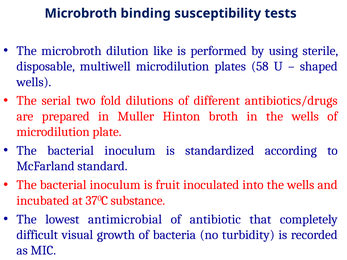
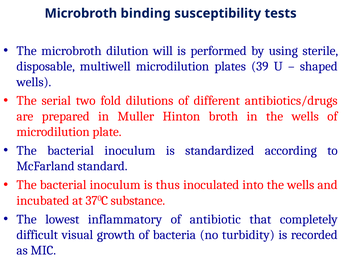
like: like -> will (163, 51)
58: 58 -> 39 (260, 66)
fruit: fruit -> thus (168, 185)
antimicrobial: antimicrobial -> inflammatory (125, 219)
